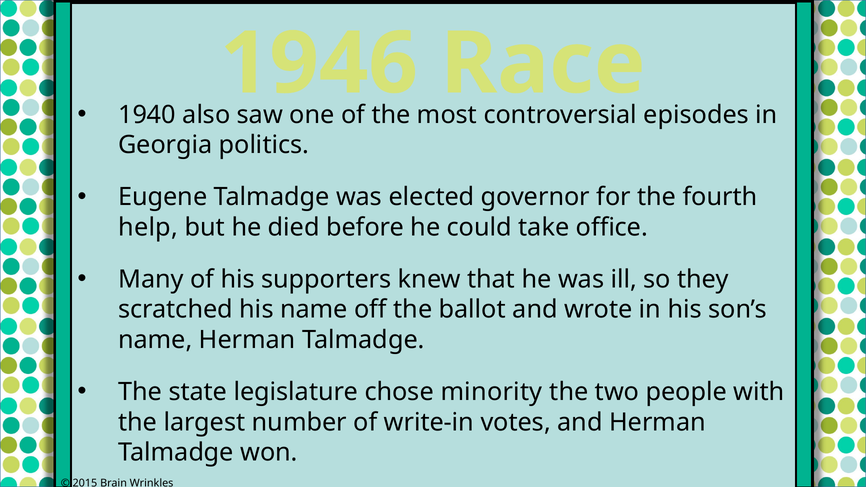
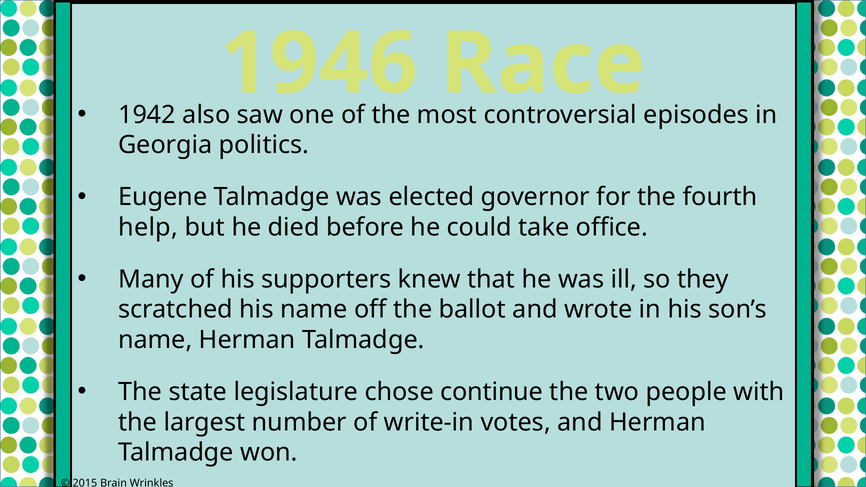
1940: 1940 -> 1942 (147, 115)
minority: minority -> continue (492, 392)
